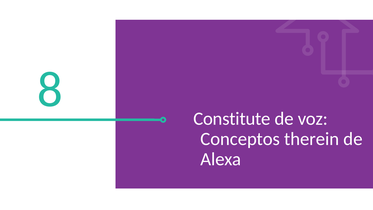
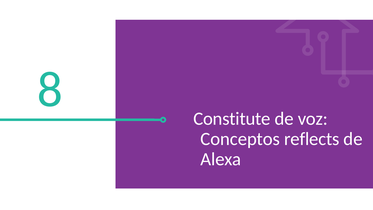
therein: therein -> reflects (312, 139)
